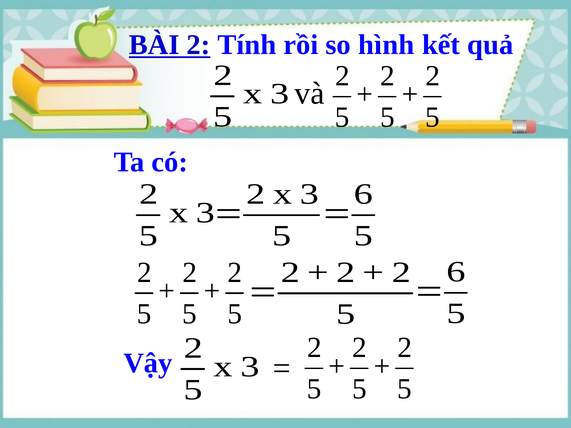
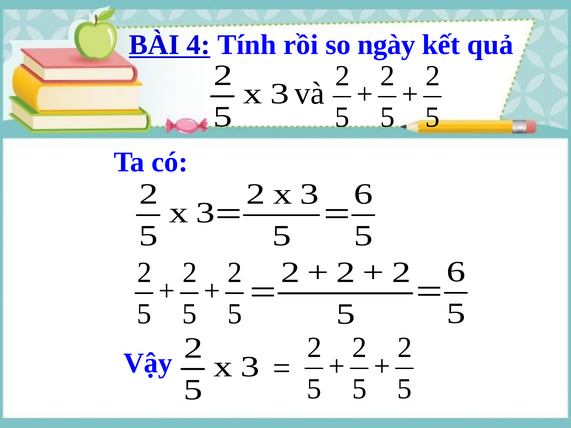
BÀI 2: 2 -> 4 (199, 45)
hình: hình -> ngày (387, 45)
